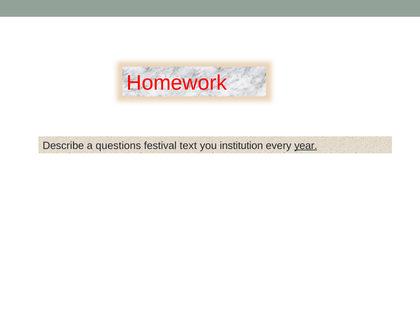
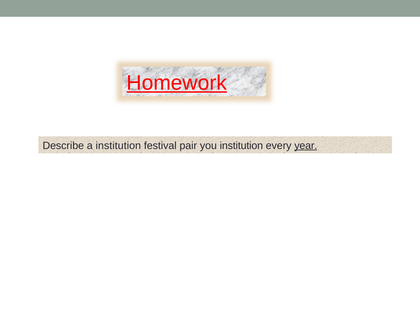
Homework underline: none -> present (177, 83)
a questions: questions -> institution (118, 146)
text: text -> pair (188, 146)
